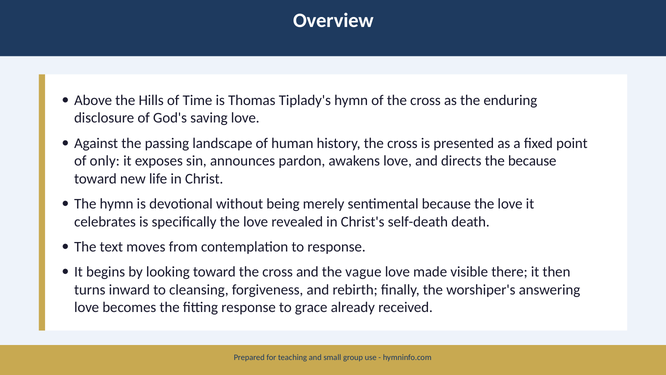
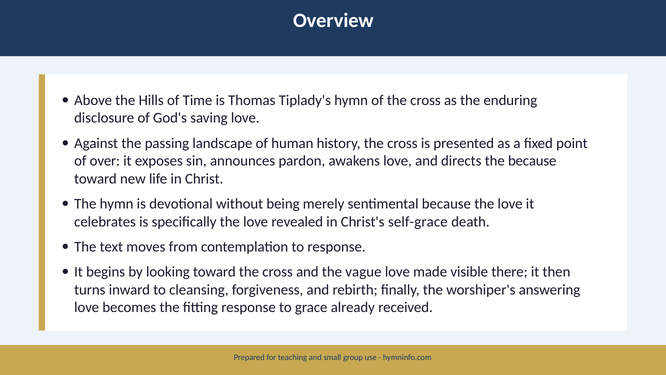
only: only -> over (105, 161)
self-death: self-death -> self-grace (418, 221)
